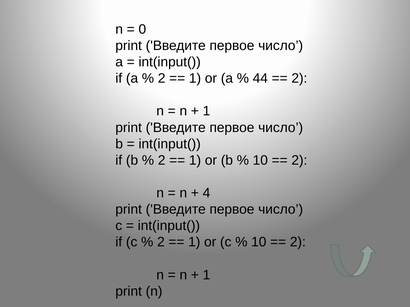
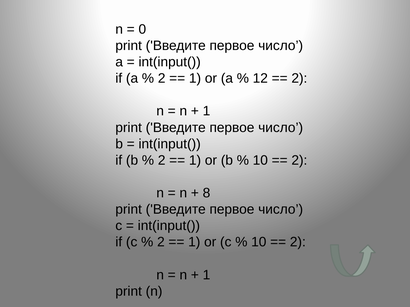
44: 44 -> 12 (260, 79)
4: 4 -> 8 (206, 193)
